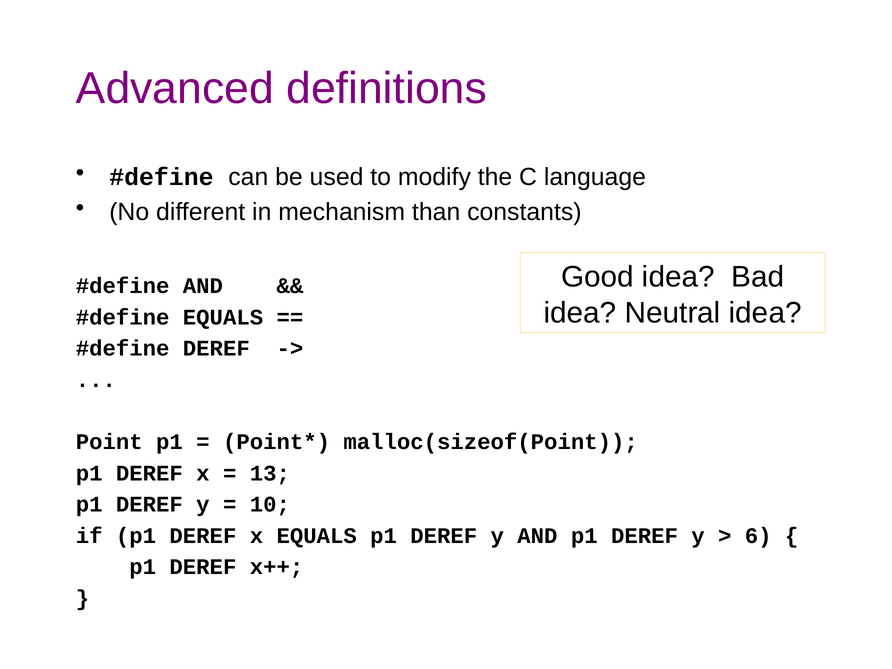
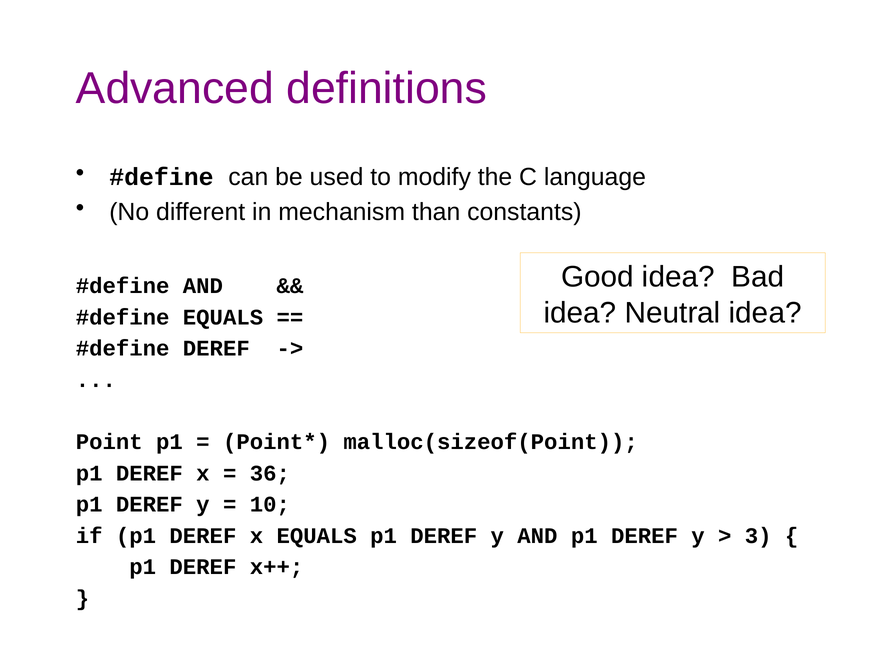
13: 13 -> 36 (270, 473)
6: 6 -> 3 (758, 536)
